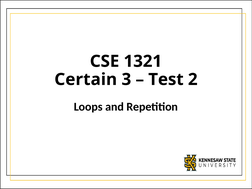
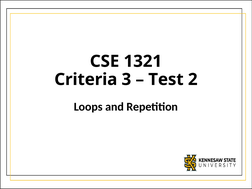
Certain: Certain -> Criteria (86, 79)
